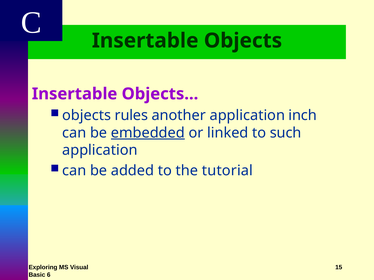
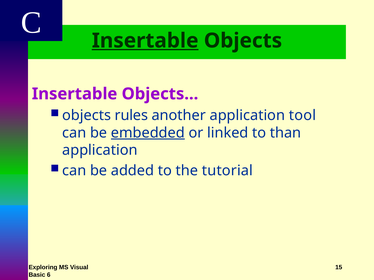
Insertable underline: none -> present (145, 41)
inch: inch -> tool (302, 116)
such: such -> than (286, 133)
